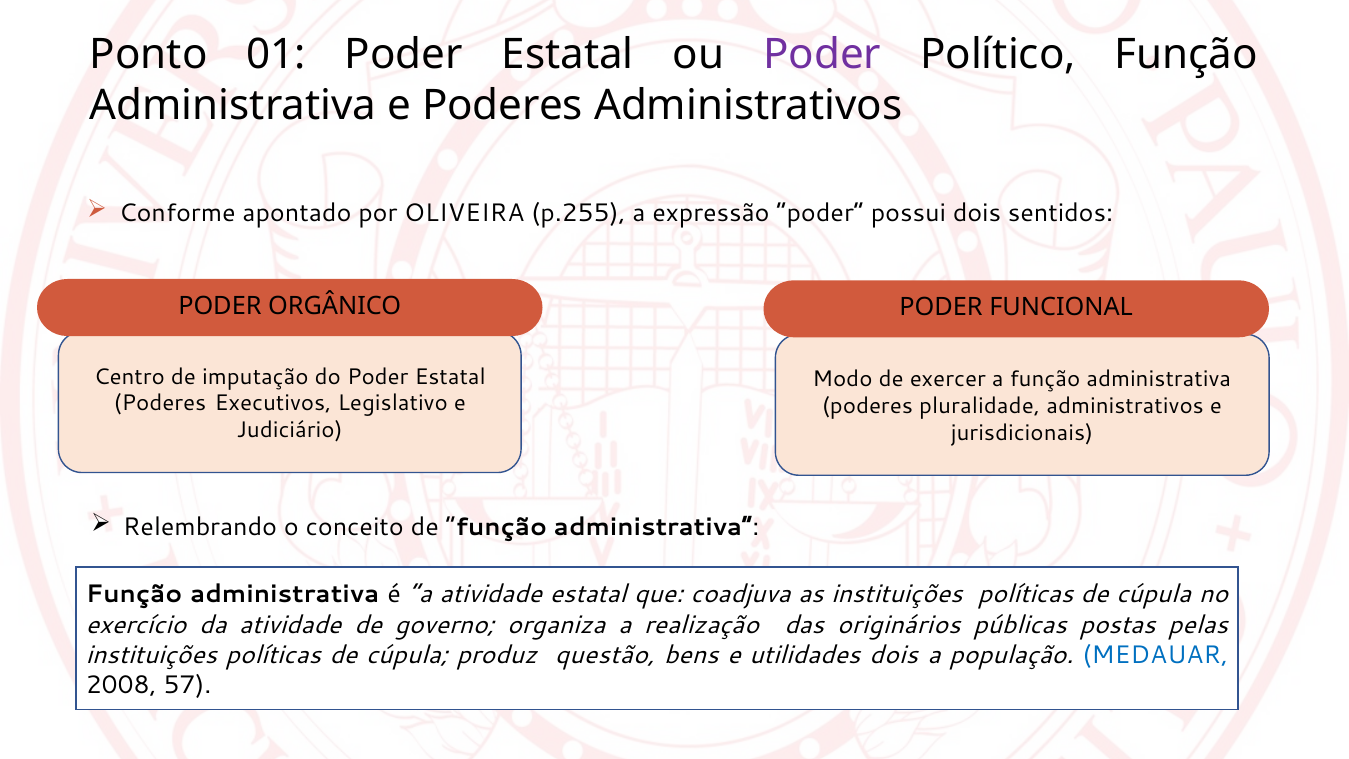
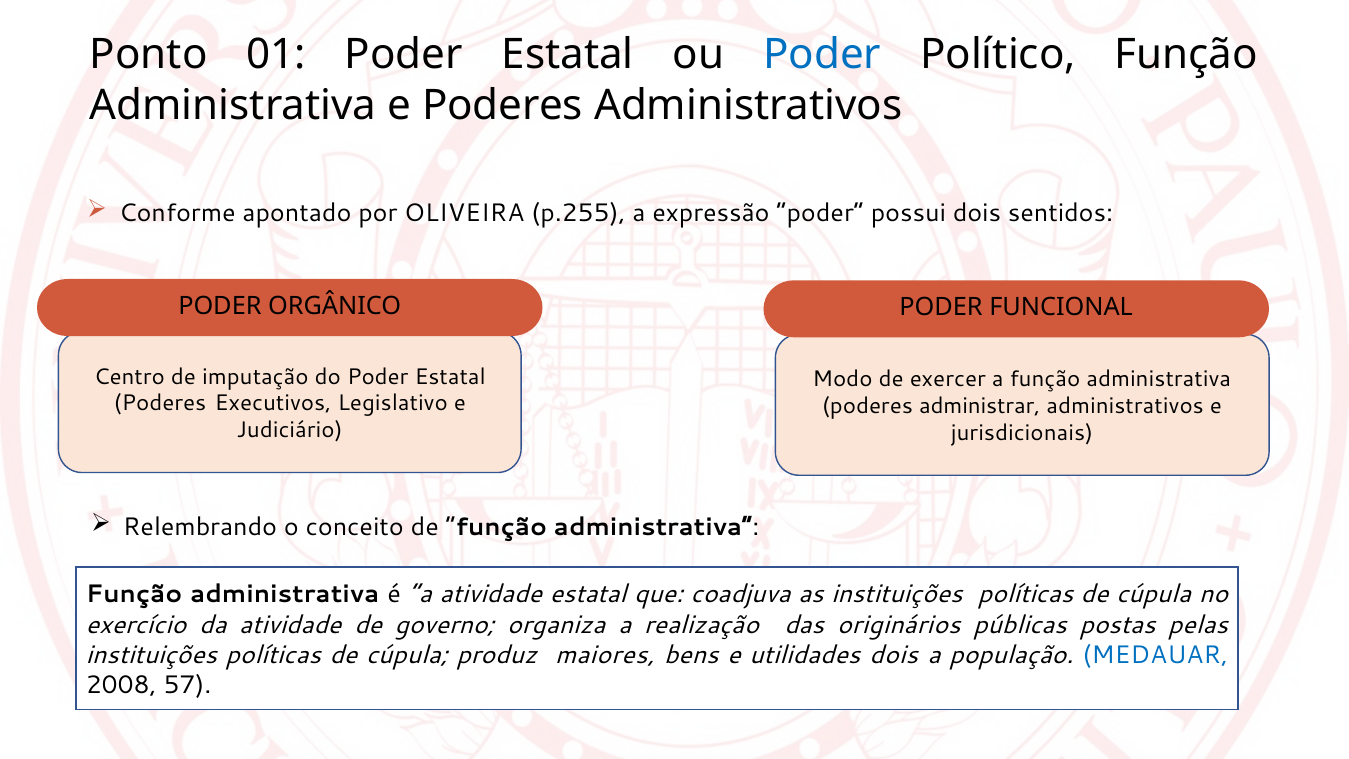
Poder colour: purple -> blue (822, 55)
pluralidade: pluralidade -> administrar (980, 406)
questão: questão -> maiores (605, 655)
